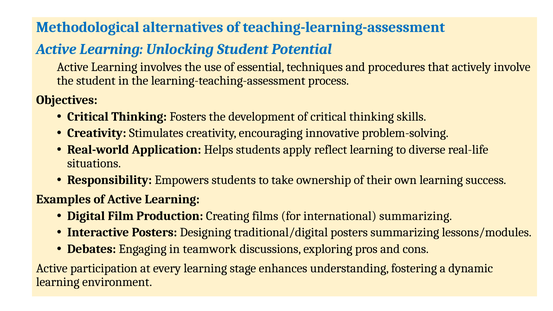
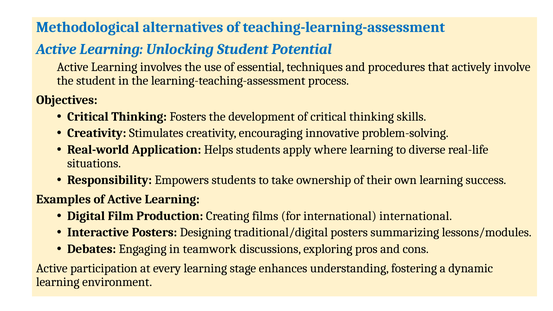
reflect: reflect -> where (331, 150)
international summarizing: summarizing -> international (416, 216)
